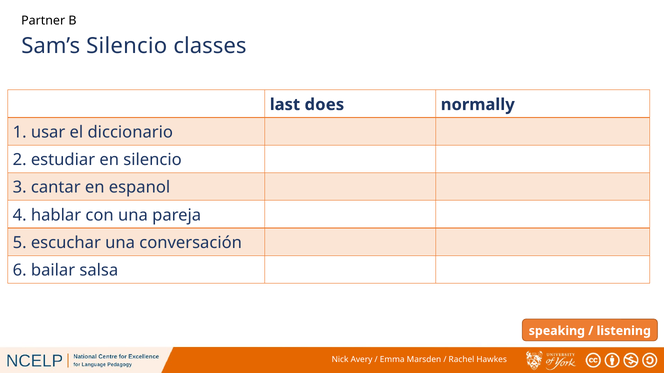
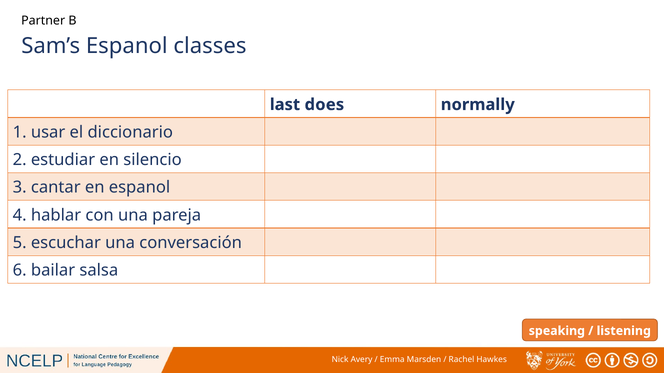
Sam’s Silencio: Silencio -> Espanol (127, 46)
